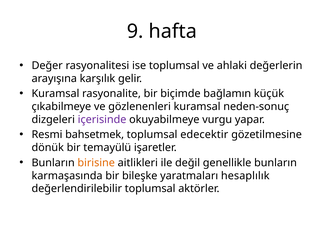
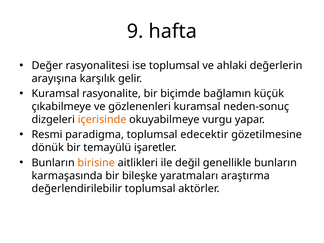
içerisinde colour: purple -> orange (102, 120)
bahsetmek: bahsetmek -> paradigma (95, 135)
hesaplılık: hesaplılık -> araştırma (245, 176)
